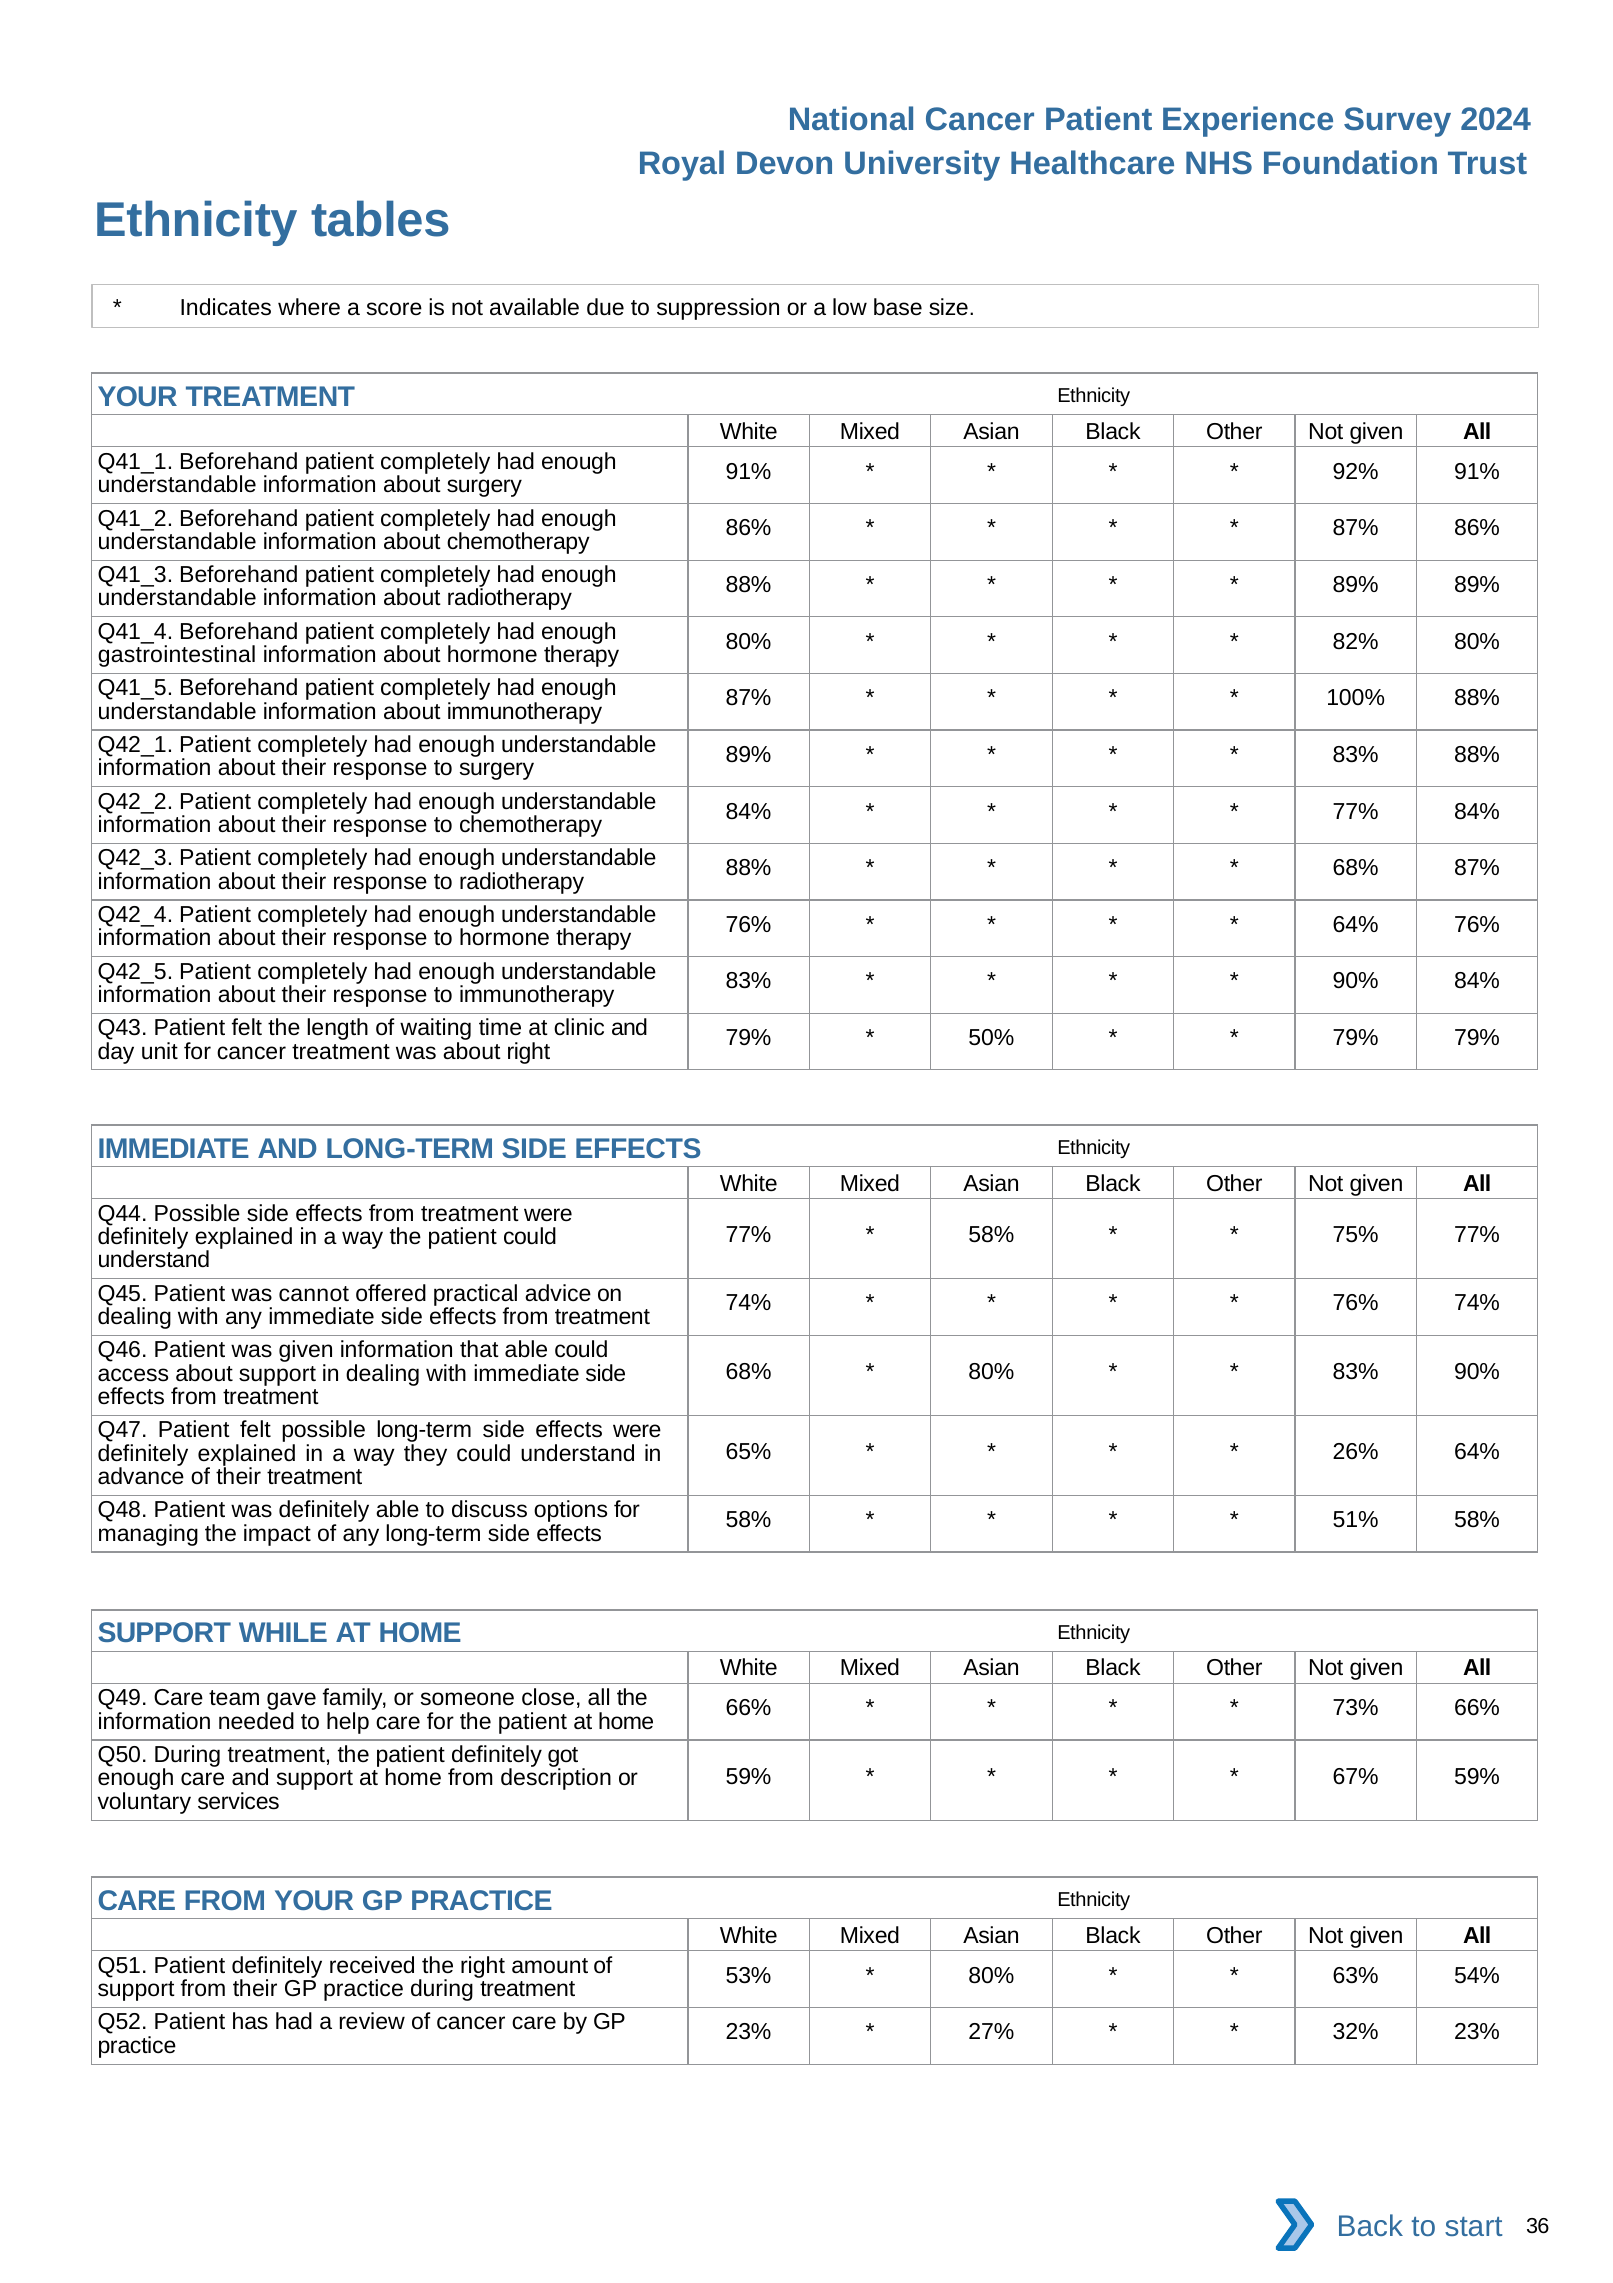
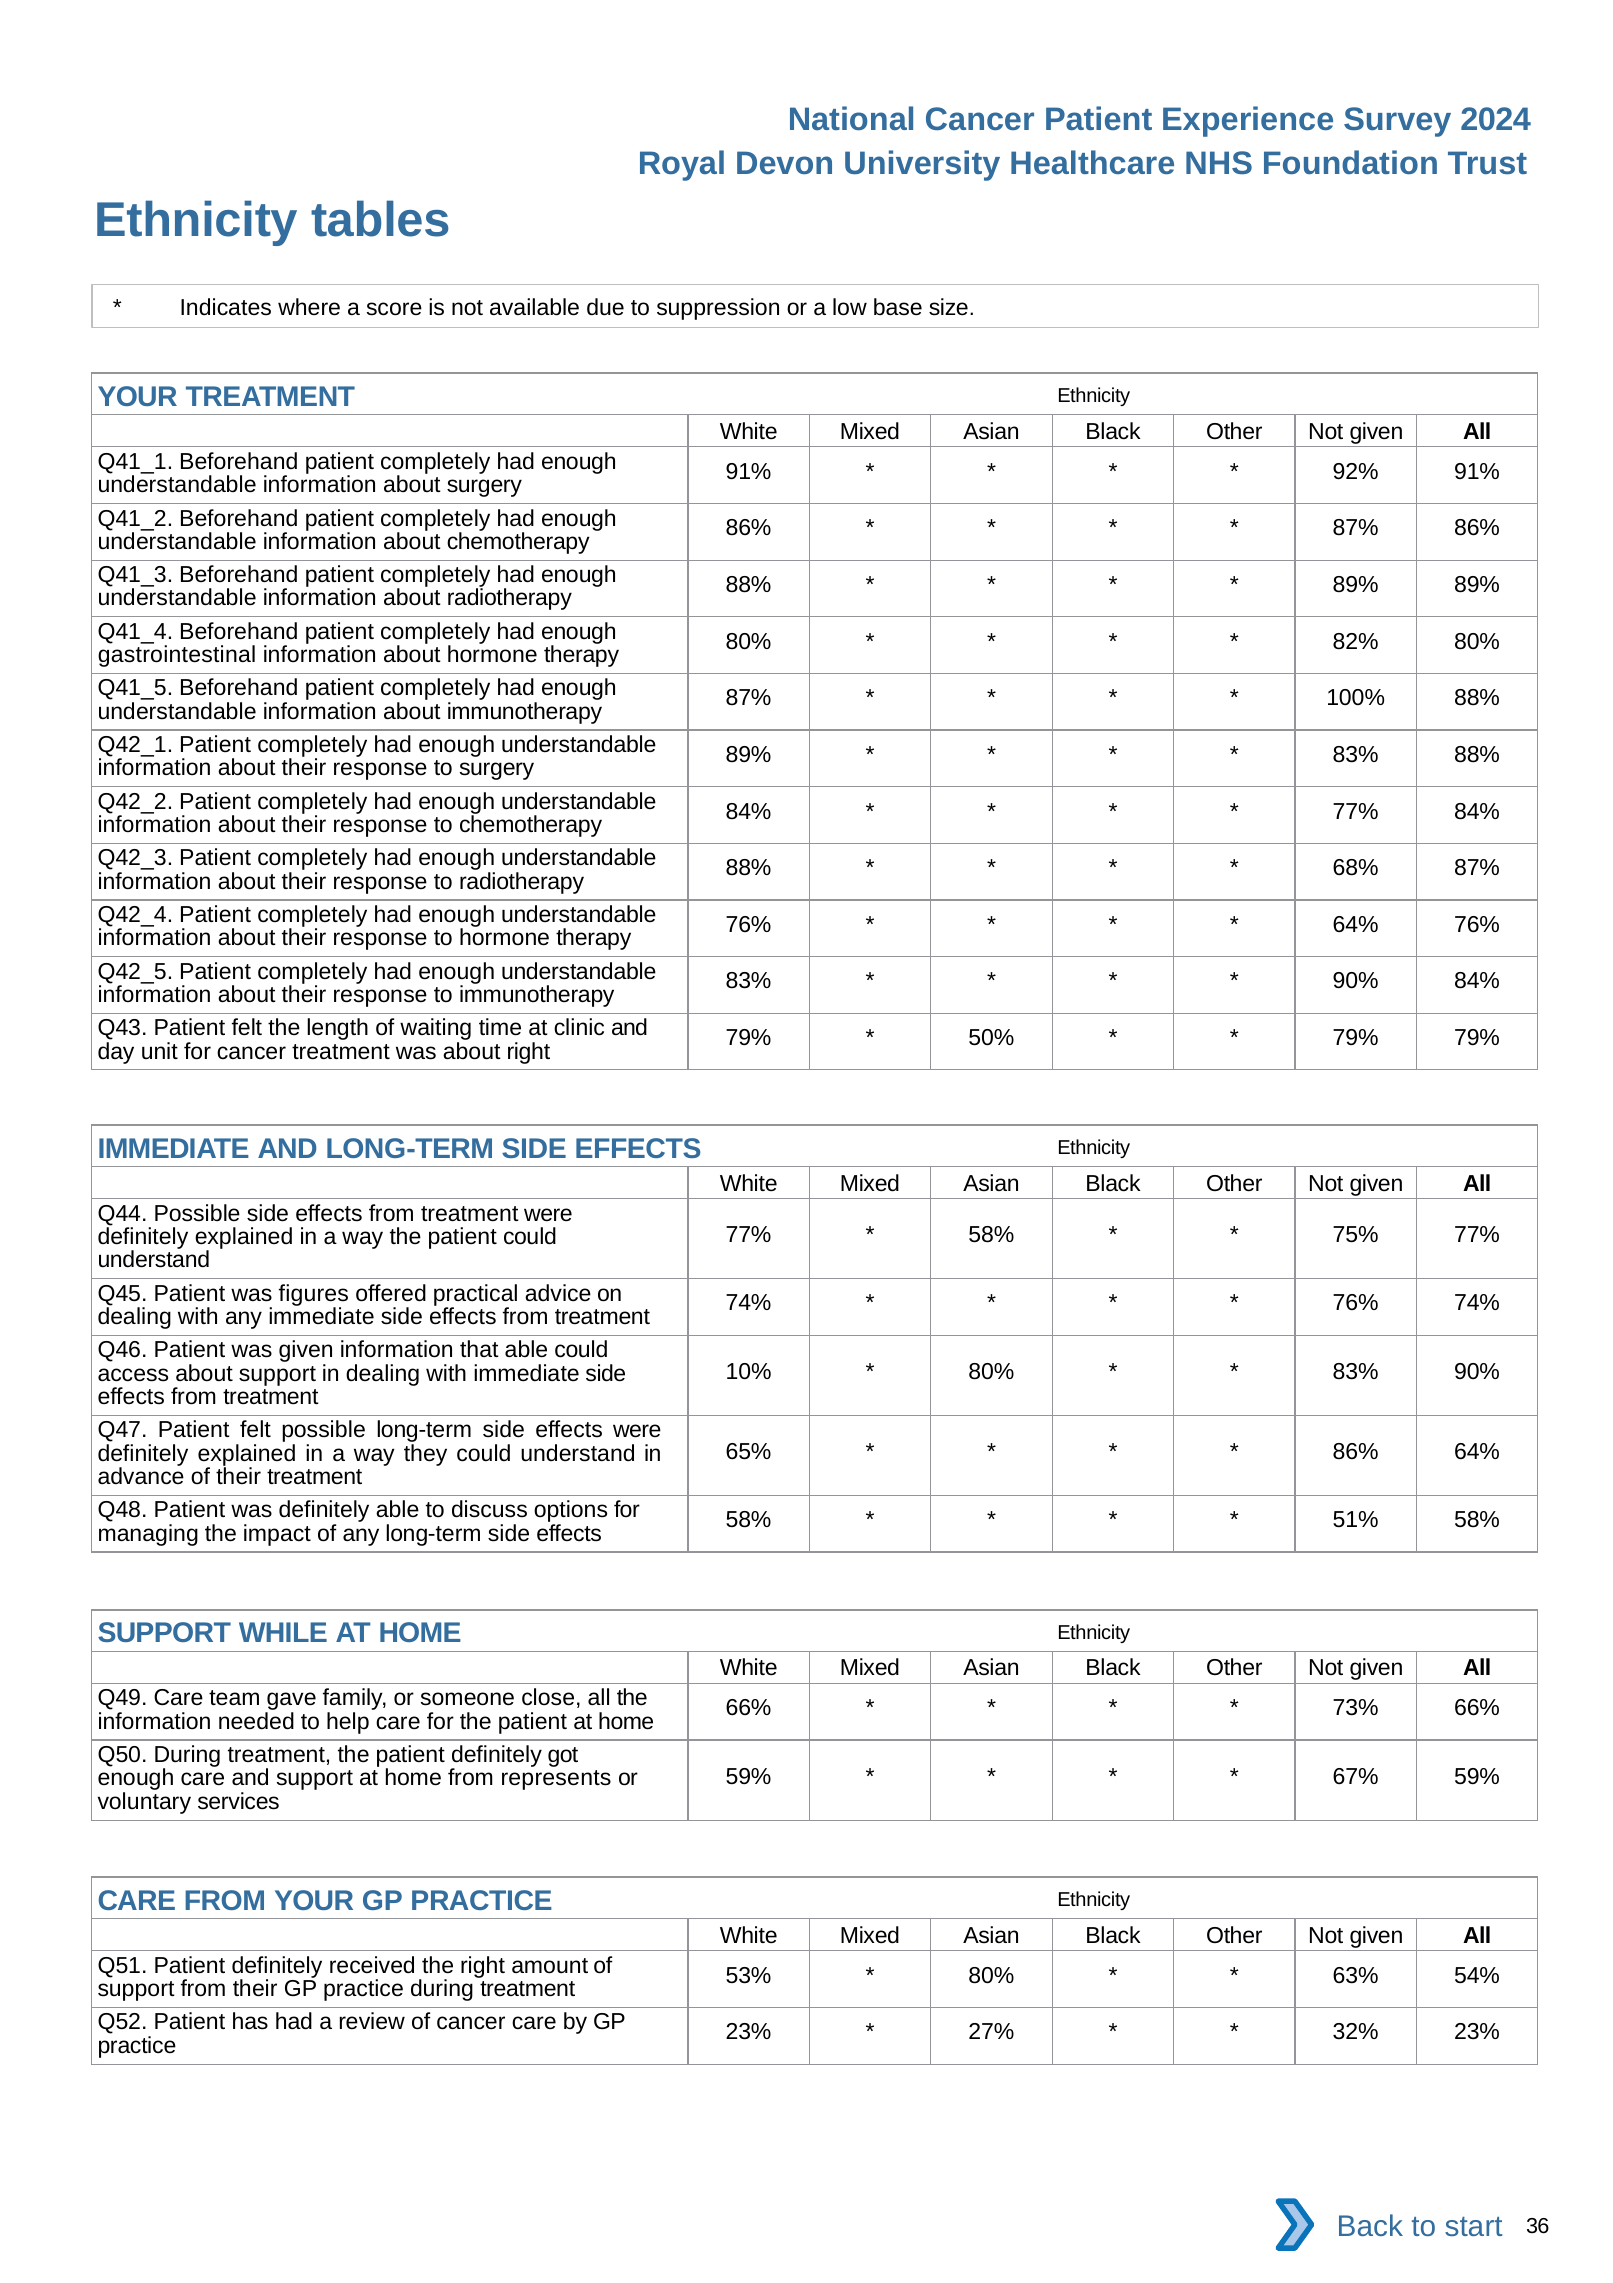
cannot: cannot -> figures (314, 1293)
68%: 68% -> 10% (749, 1371)
26%: 26% -> 86% (1356, 1451)
description: description -> represents (556, 1778)
